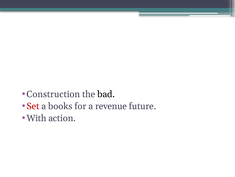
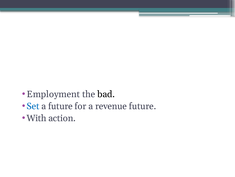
Construction: Construction -> Employment (53, 94)
Set colour: red -> blue (33, 106)
a books: books -> future (60, 106)
